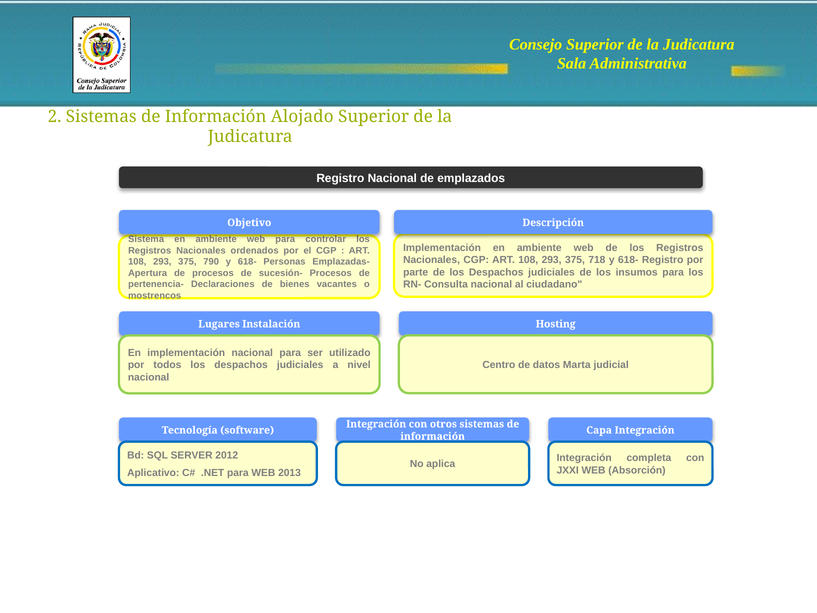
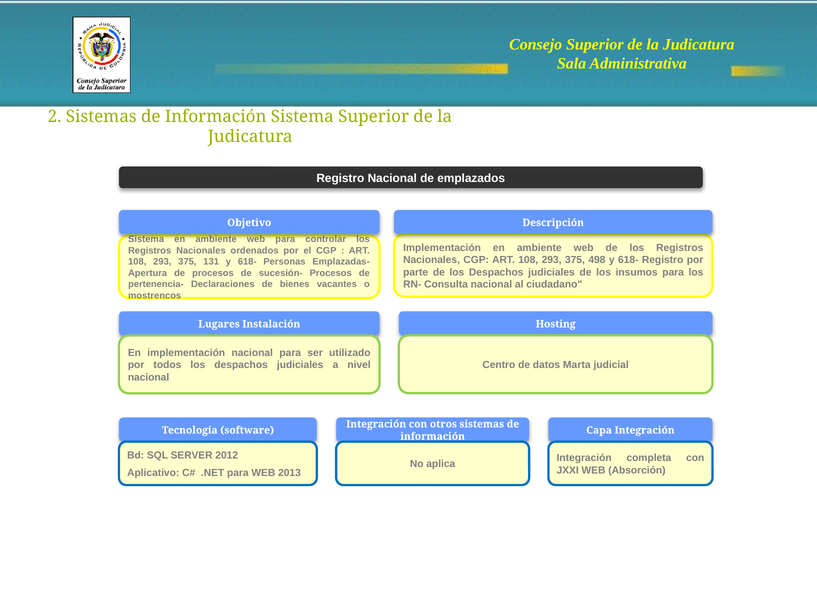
Información Alojado: Alojado -> Sistema (302, 116)
718: 718 -> 498 (597, 260)
790: 790 -> 131 (211, 262)
